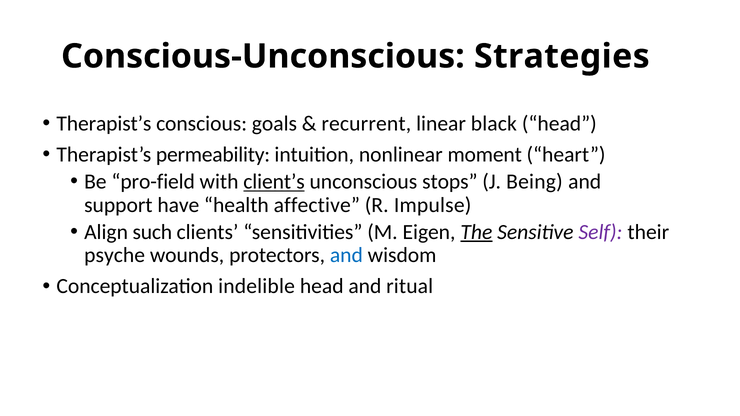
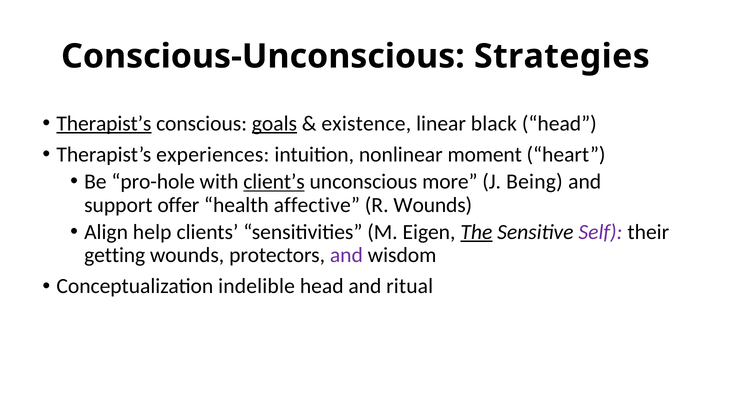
Therapist’s underline: none -> present (104, 124)
goals underline: none -> present (274, 124)
recurrent: recurrent -> existence (366, 124)
permeability: permeability -> experiences (213, 155)
pro-field: pro-field -> pro-hole (153, 182)
stops: stops -> more (450, 182)
have: have -> offer (178, 205)
R Impulse: Impulse -> Wounds (433, 205)
such: such -> help (152, 232)
psyche: psyche -> getting (115, 255)
and colour: blue -> purple (346, 255)
